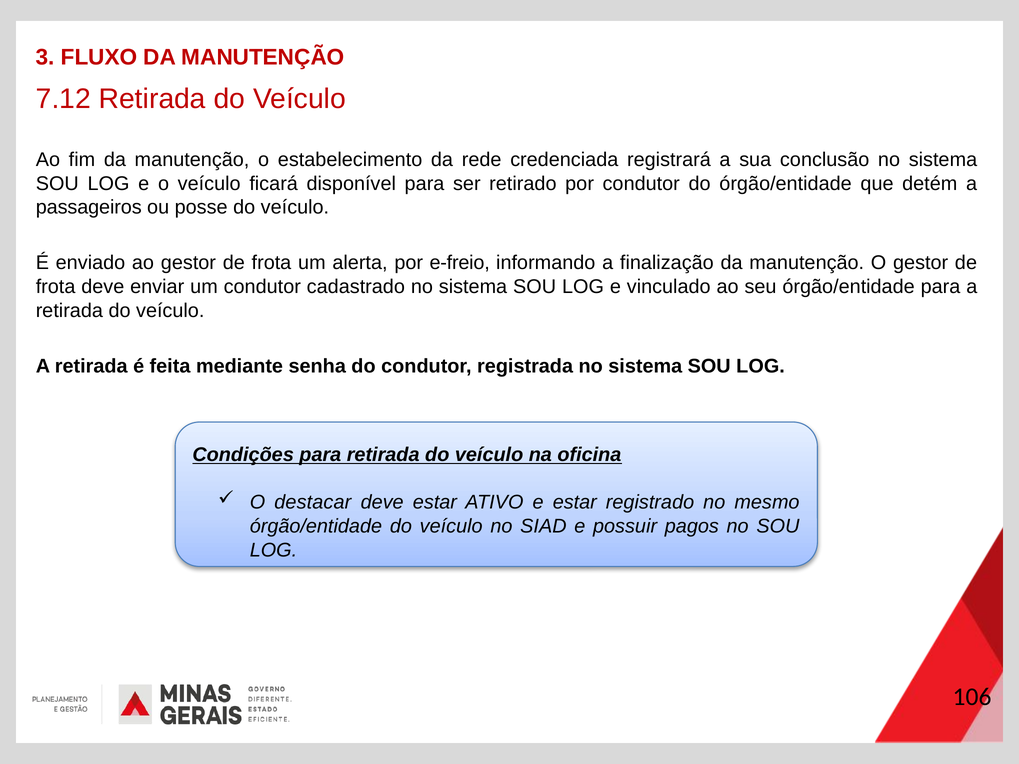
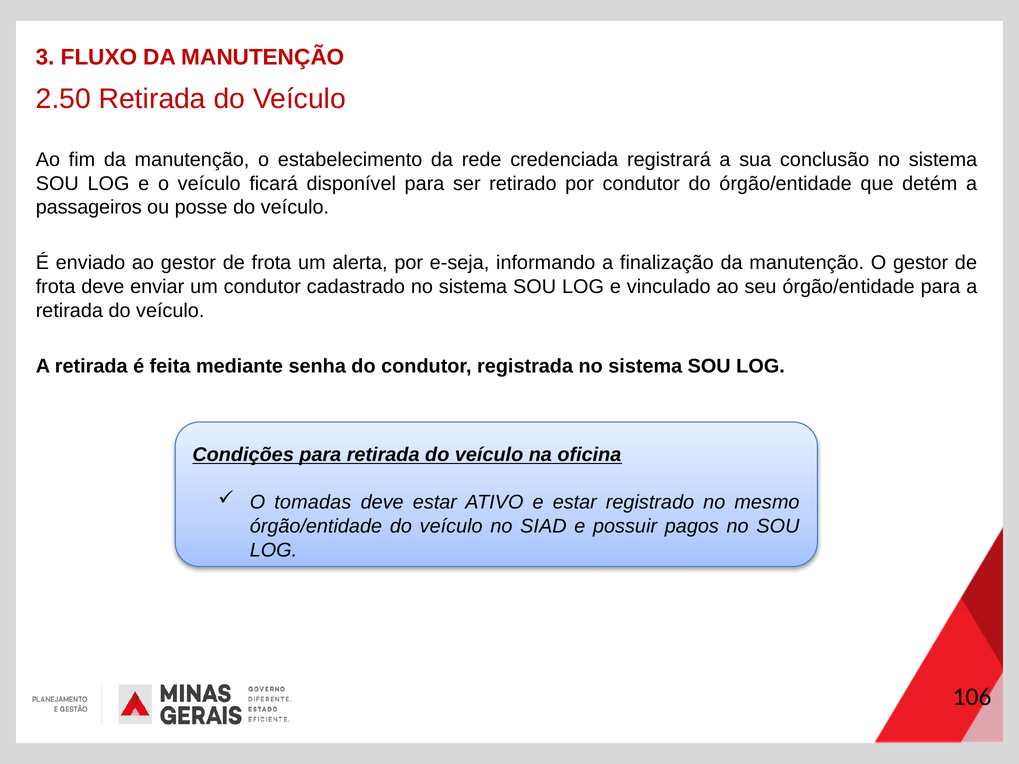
7.12: 7.12 -> 2.50 (63, 99)
e-freio: e-freio -> e-seja (460, 263)
destacar: destacar -> tomadas (313, 503)
